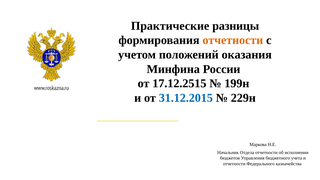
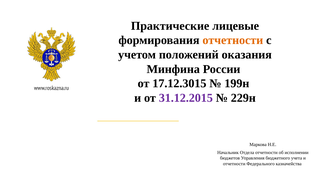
разницы: разницы -> лицевые (236, 26)
17.12.2515: 17.12.2515 -> 17.12.3015 (179, 83)
31.12.2015 colour: blue -> purple (186, 98)
